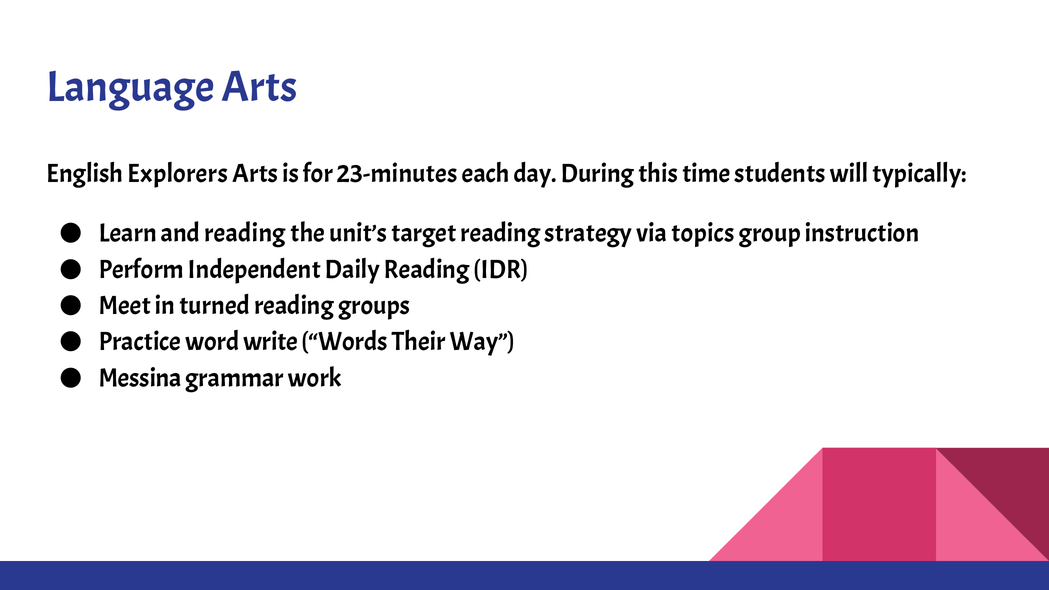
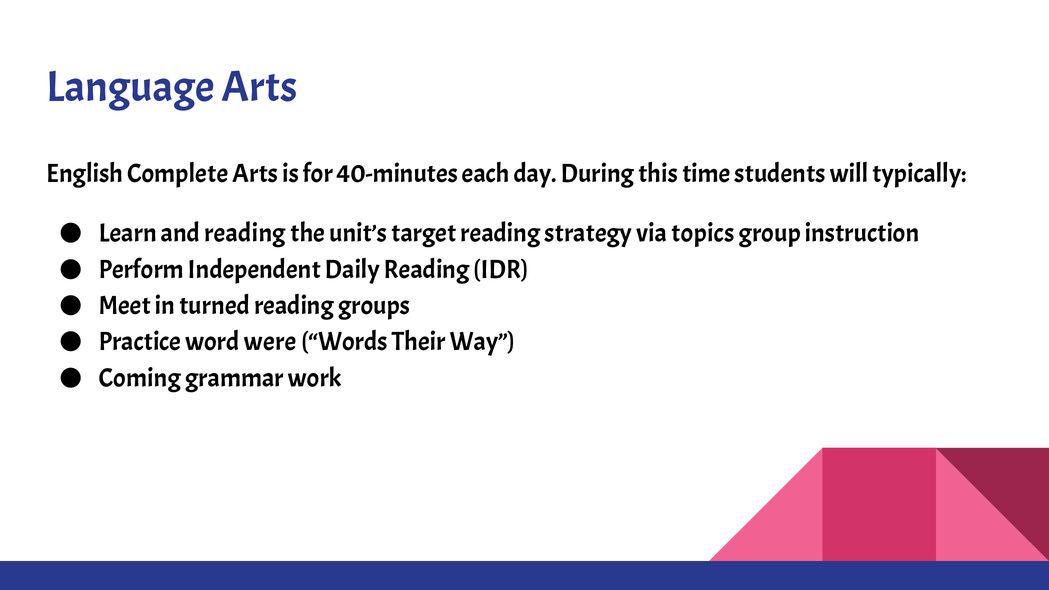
Explorers: Explorers -> Complete (178, 174)
23-minutes: 23-minutes -> 40-minutes (397, 174)
write: write -> were (270, 342)
Messina: Messina -> Coming (140, 378)
